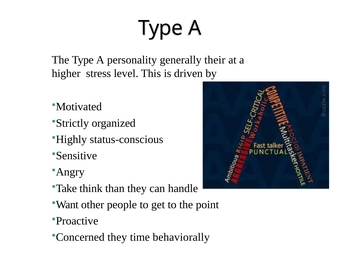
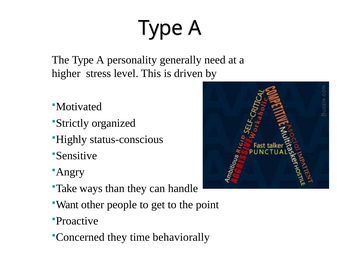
their: their -> need (215, 60)
think: think -> ways (91, 188)
